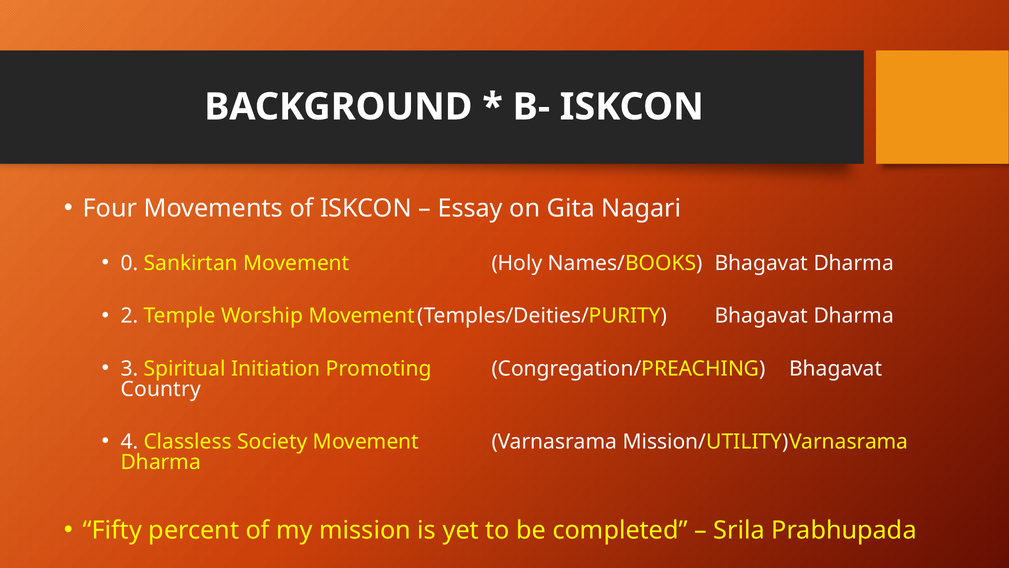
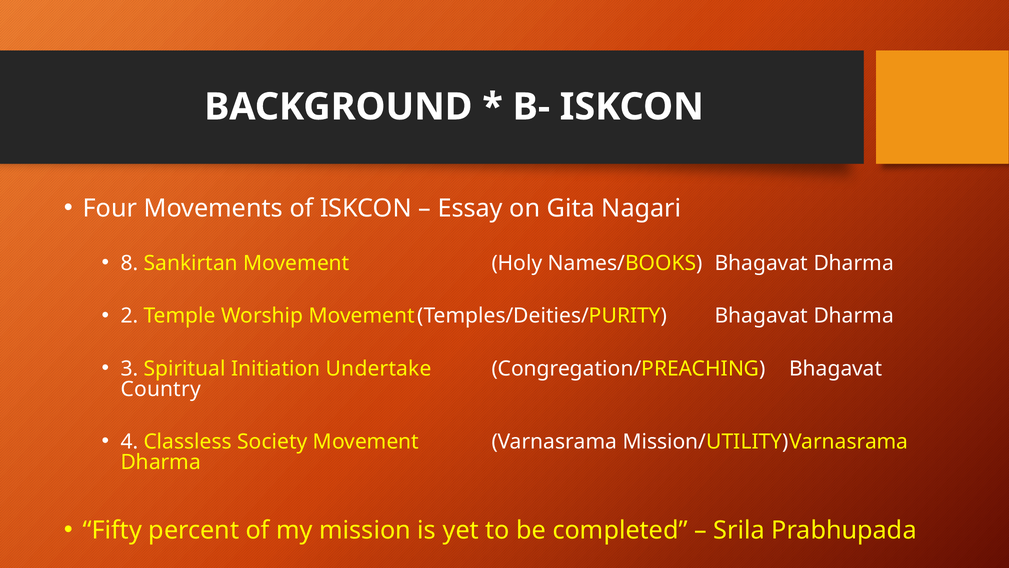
0: 0 -> 8 (129, 263)
Promoting: Promoting -> Undertake (379, 368)
